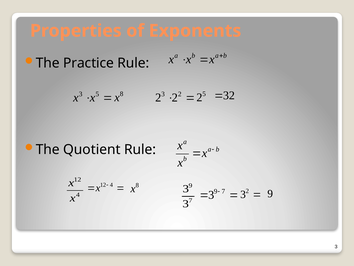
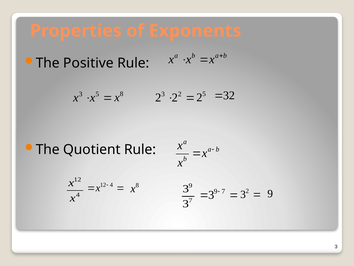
Practice: Practice -> Positive (89, 63)
